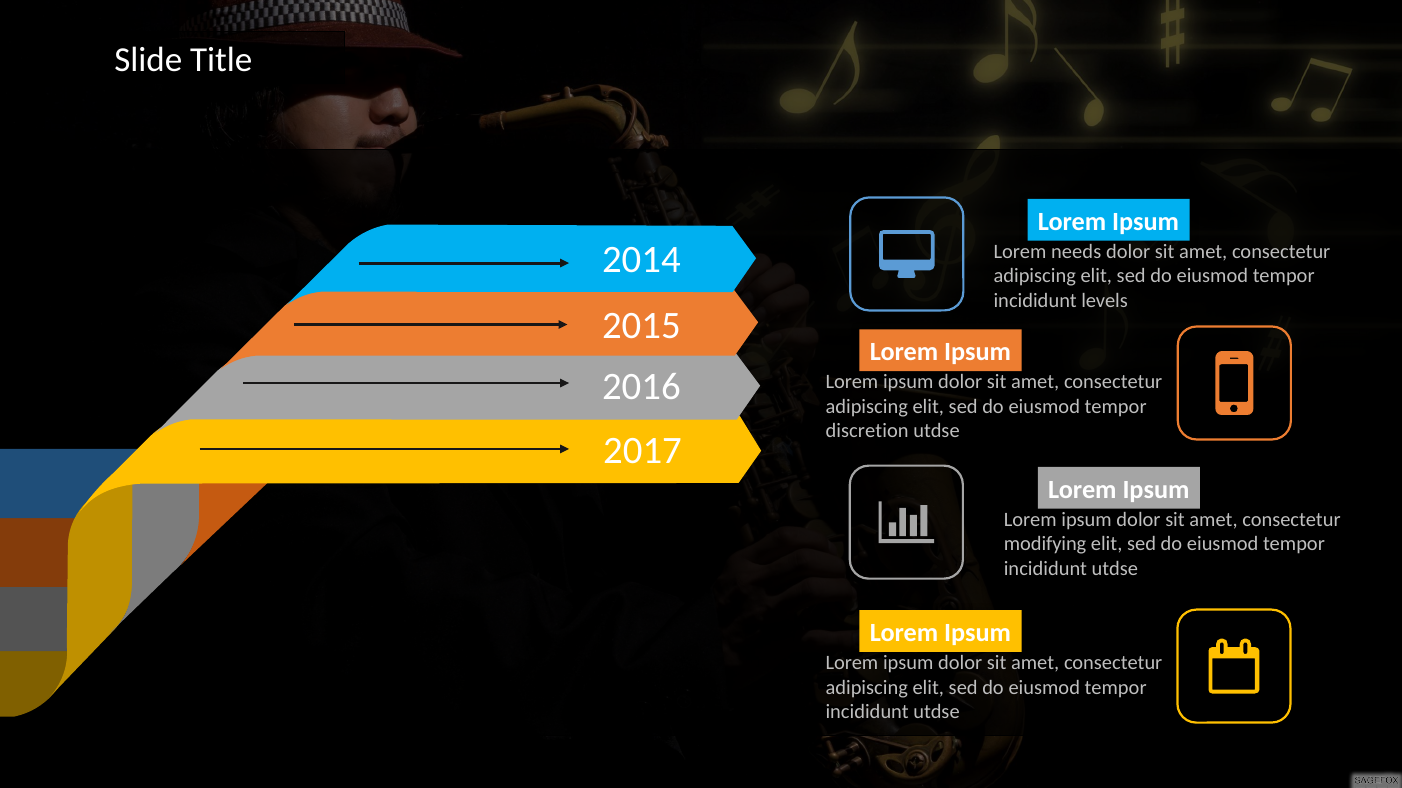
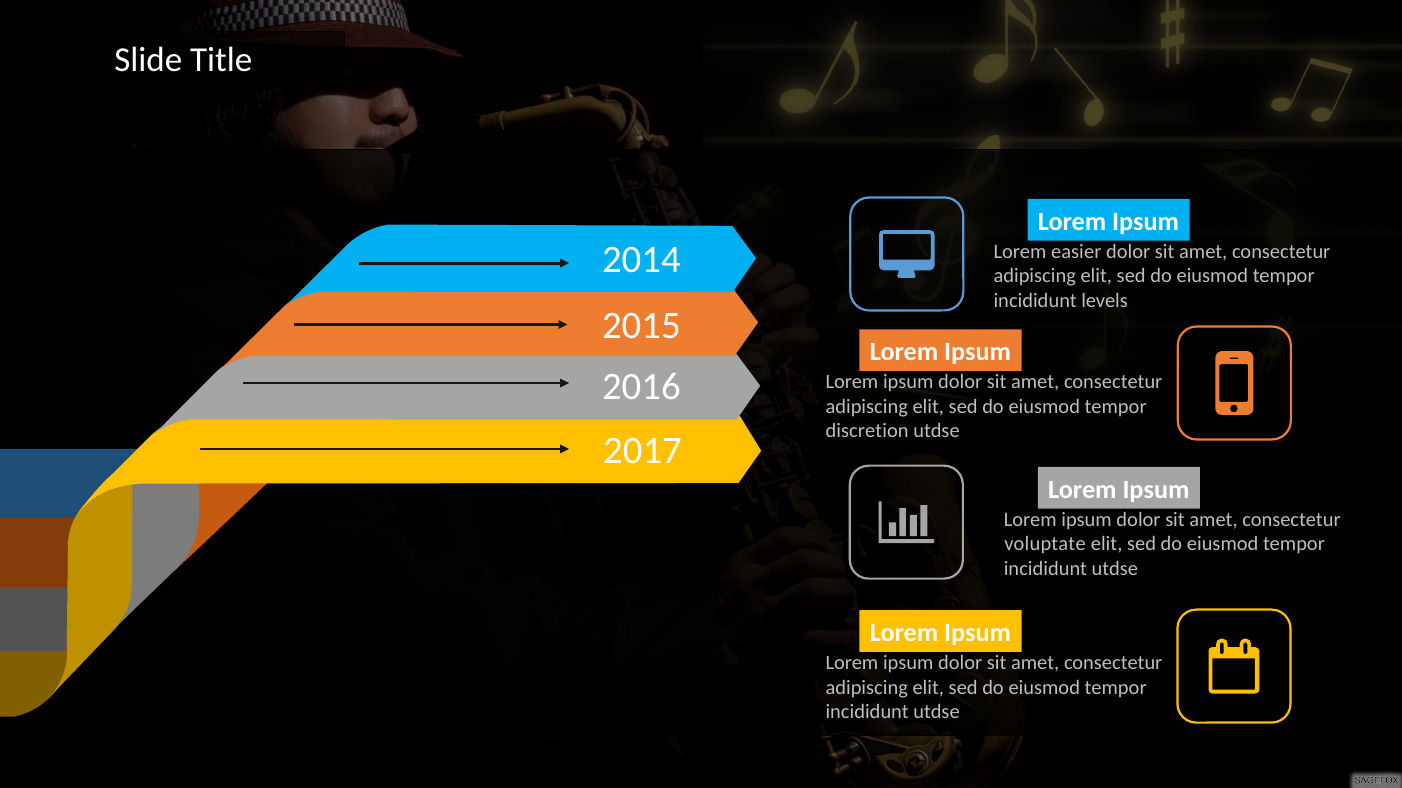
needs: needs -> easier (1076, 252)
modifying: modifying -> voluptate (1045, 545)
